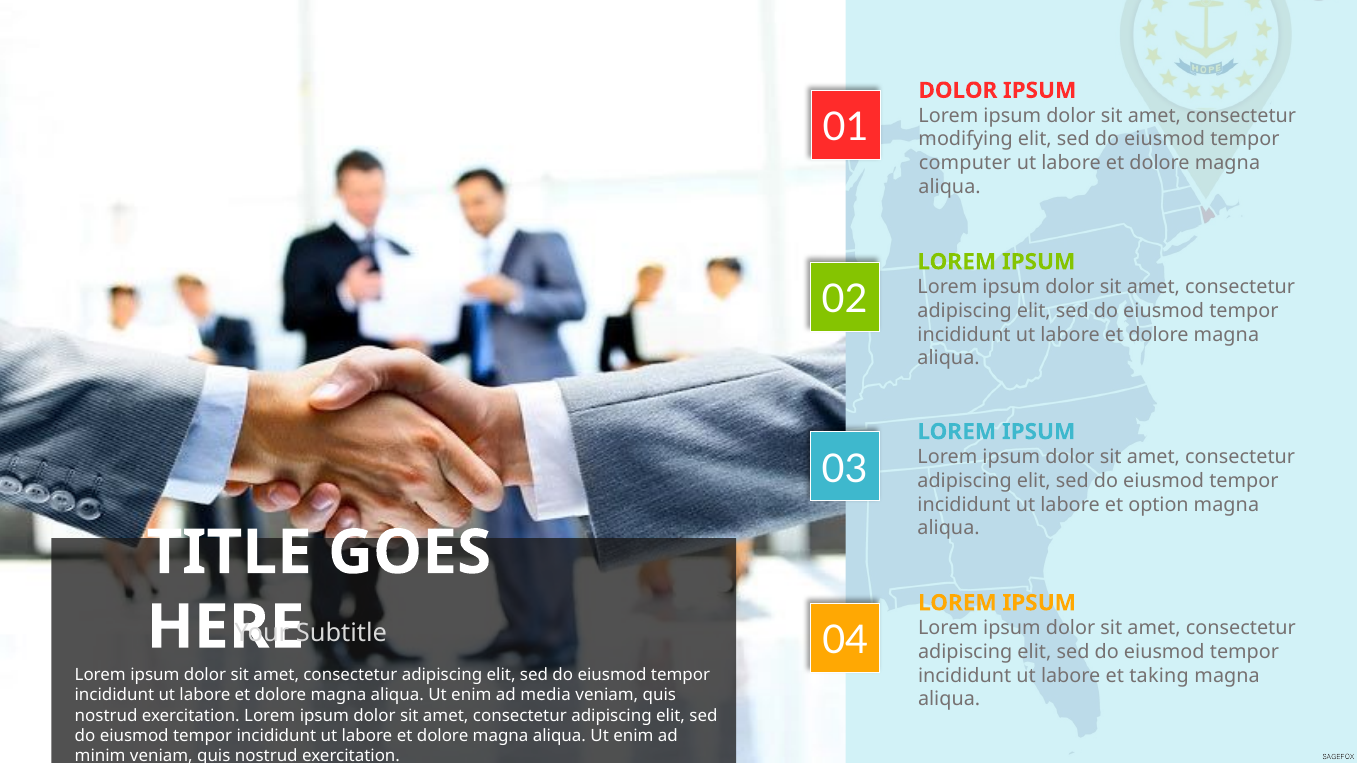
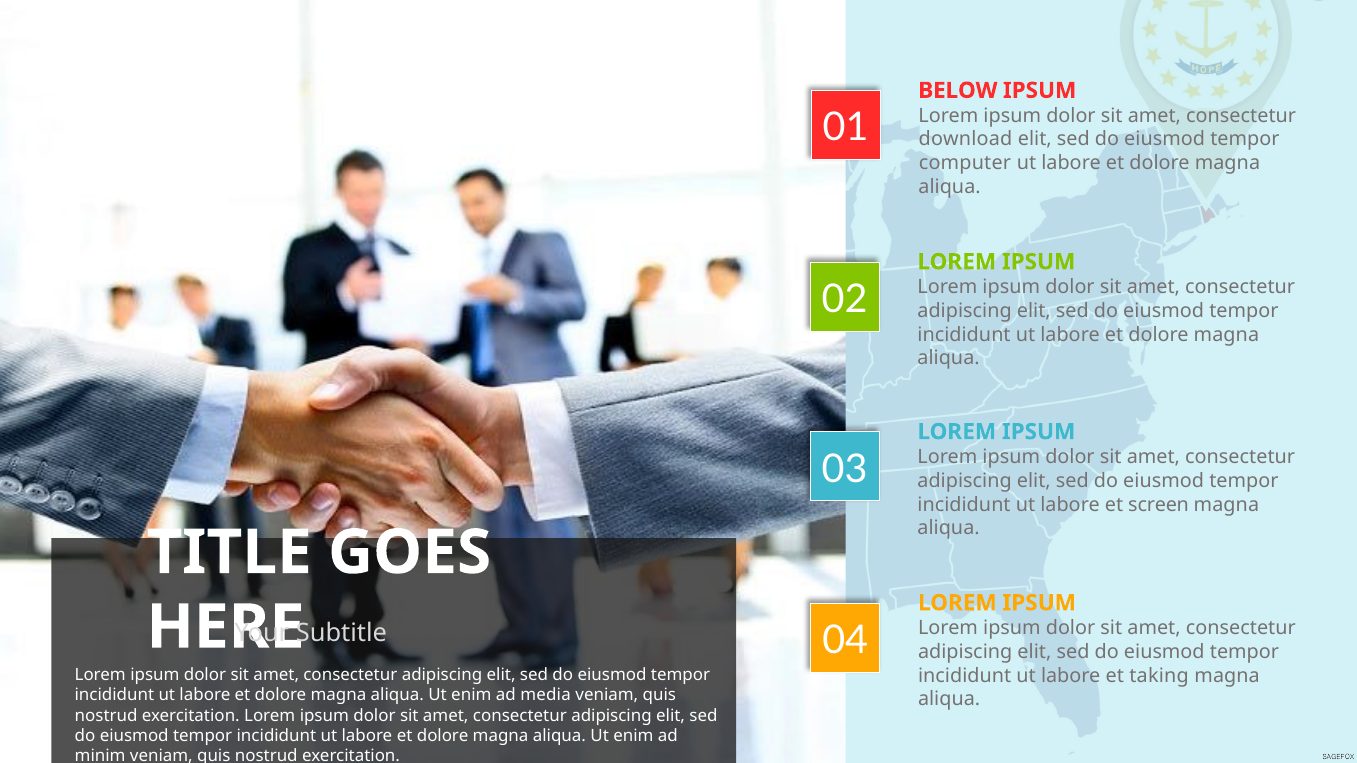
DOLOR: DOLOR -> BELOW (958, 90)
modifying: modifying -> download (966, 139)
option: option -> screen (1159, 505)
